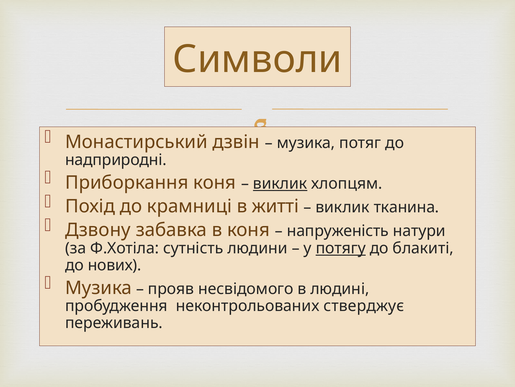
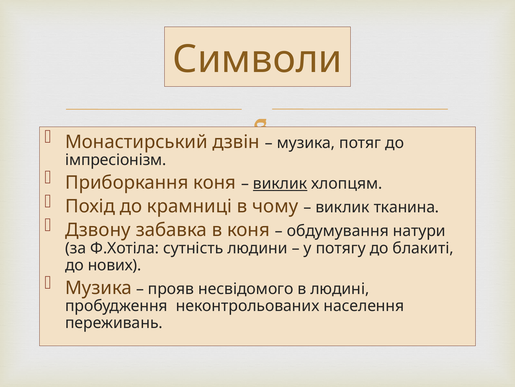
надприродні: надприродні -> імпресіонізм (116, 160)
житті: житті -> чому (275, 206)
напруженість: напруженість -> обдумування (338, 231)
потягу underline: present -> none (341, 248)
стверджує: стверджує -> населення (364, 306)
